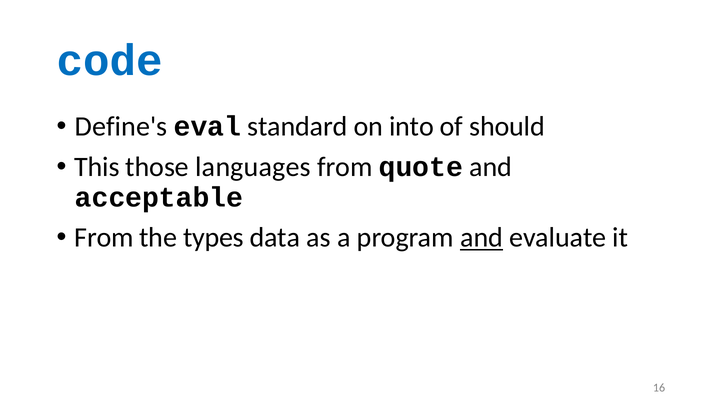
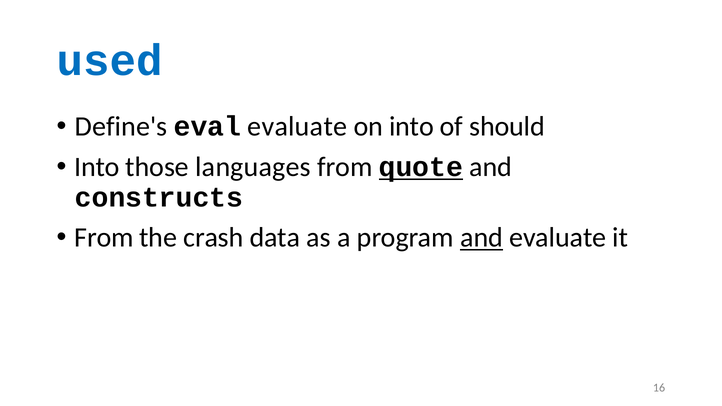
code: code -> used (110, 61)
eval standard: standard -> evaluate (297, 127)
This: This -> Into (97, 167)
quote underline: none -> present (421, 167)
acceptable: acceptable -> constructs (159, 197)
types: types -> crash (213, 238)
